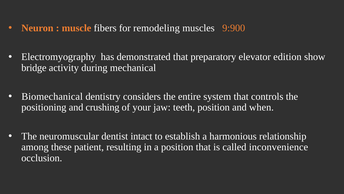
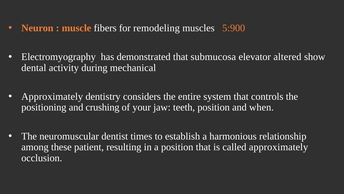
9:900: 9:900 -> 5:900 (234, 28)
preparatory: preparatory -> submucosa (213, 57)
edition: edition -> altered (287, 57)
bridge: bridge -> dental (34, 68)
Biomechanical: Biomechanical -> Approximately (52, 96)
intact: intact -> times (141, 136)
called inconvenience: inconvenience -> approximately (279, 147)
